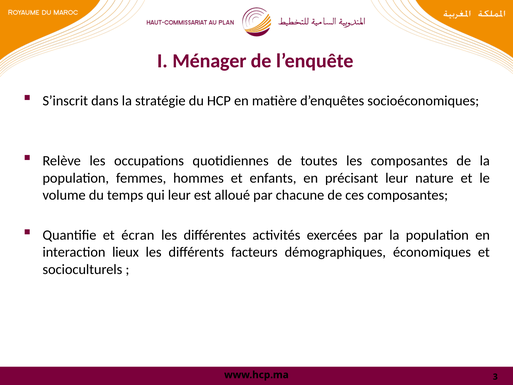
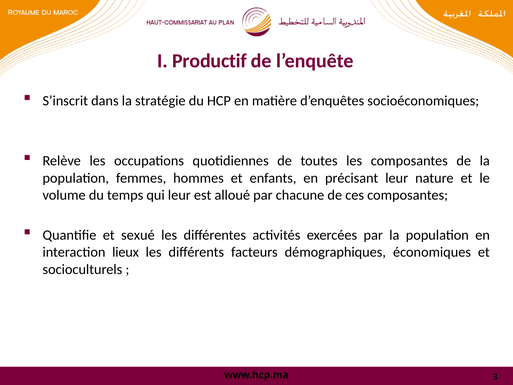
Ménager: Ménager -> Productif (210, 61)
écran: écran -> sexué (138, 235)
